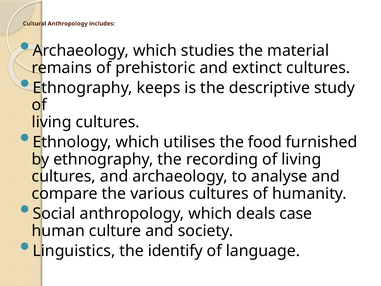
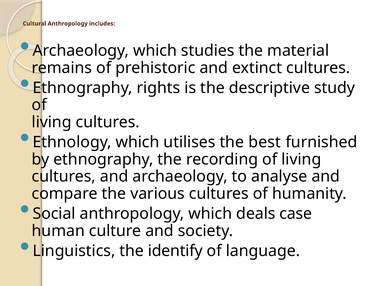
keeps: keeps -> rights (158, 88)
food: food -> best (265, 142)
